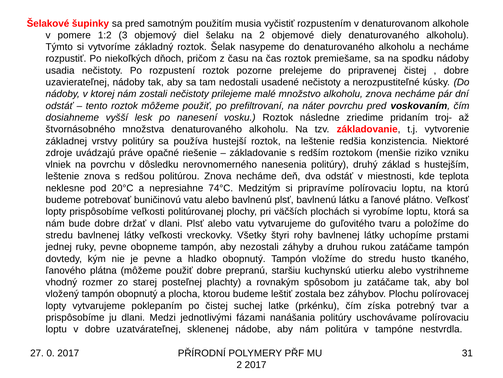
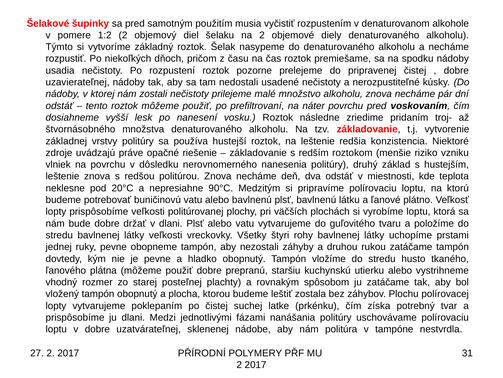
1:2 3: 3 -> 2 (123, 35)
74°C: 74°C -> 90°C (221, 188)
27 0: 0 -> 2 (51, 353)
